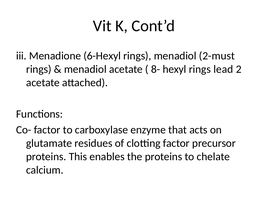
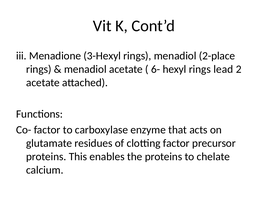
6-Hexyl: 6-Hexyl -> 3-Hexyl (102, 56)
2-must: 2-must -> 2-place (217, 56)
8-: 8- -> 6- (156, 69)
